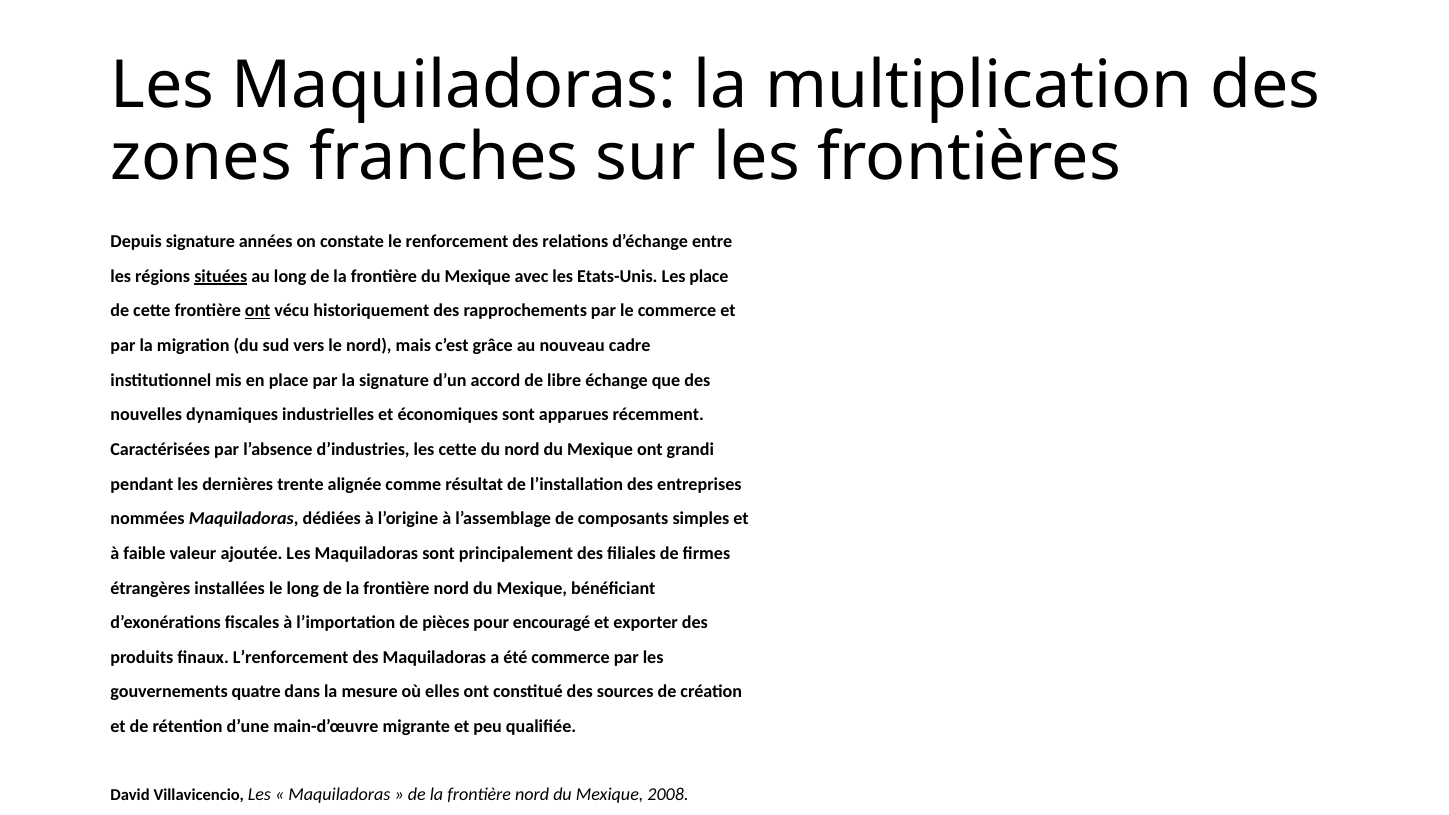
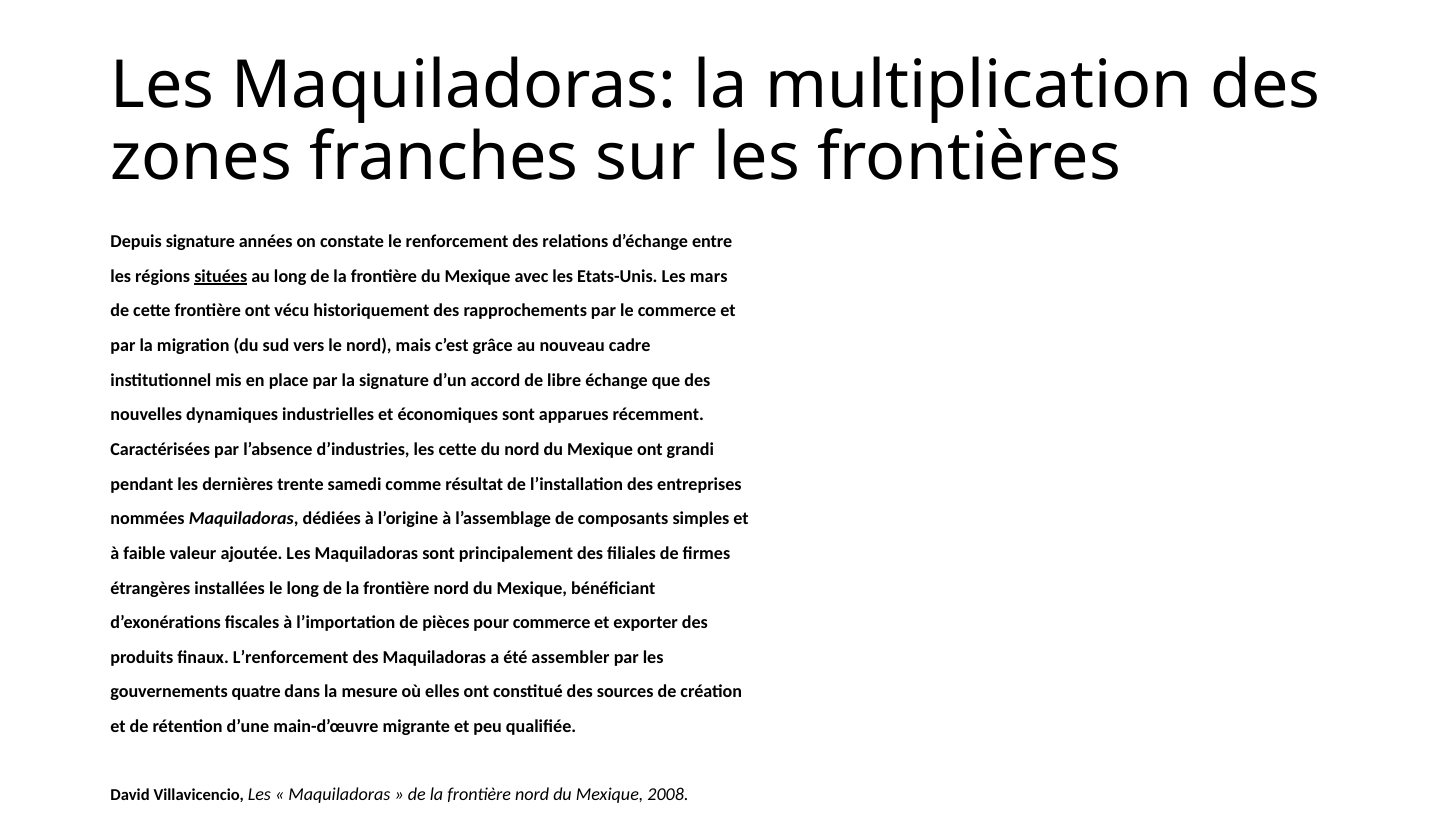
Les place: place -> mars (709, 276)
ont underline: present -> none (258, 311)
alignée: alignée -> samedi (355, 484)
pour encouragé: encouragé -> commerce (552, 623)
été commerce: commerce -> assembler (571, 657)
